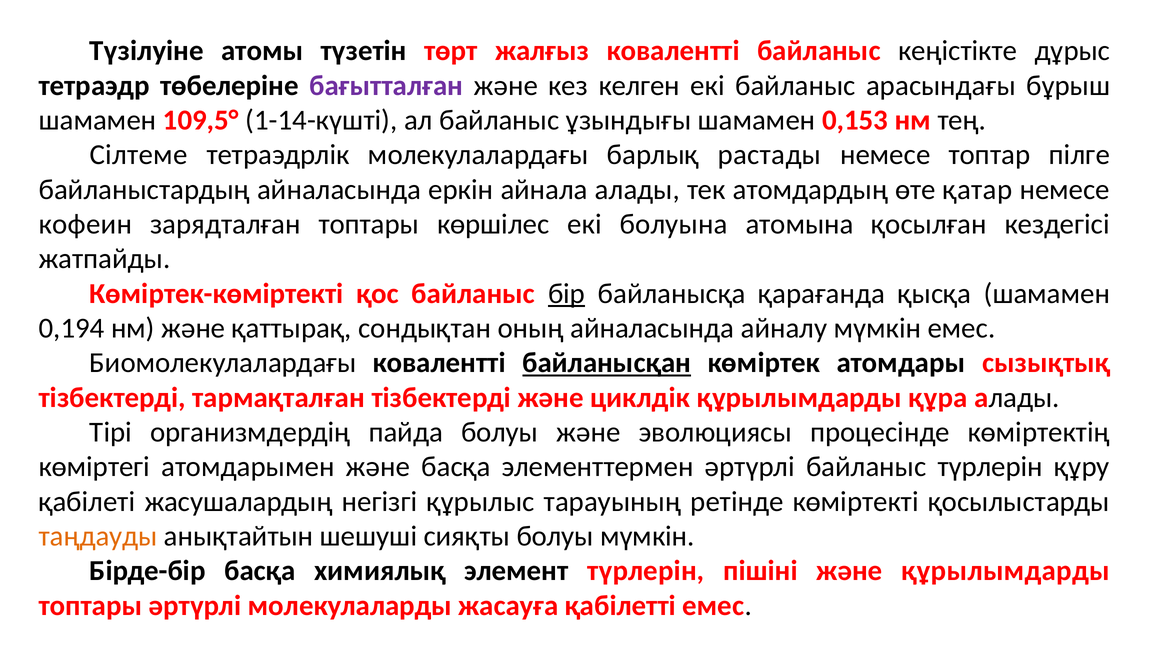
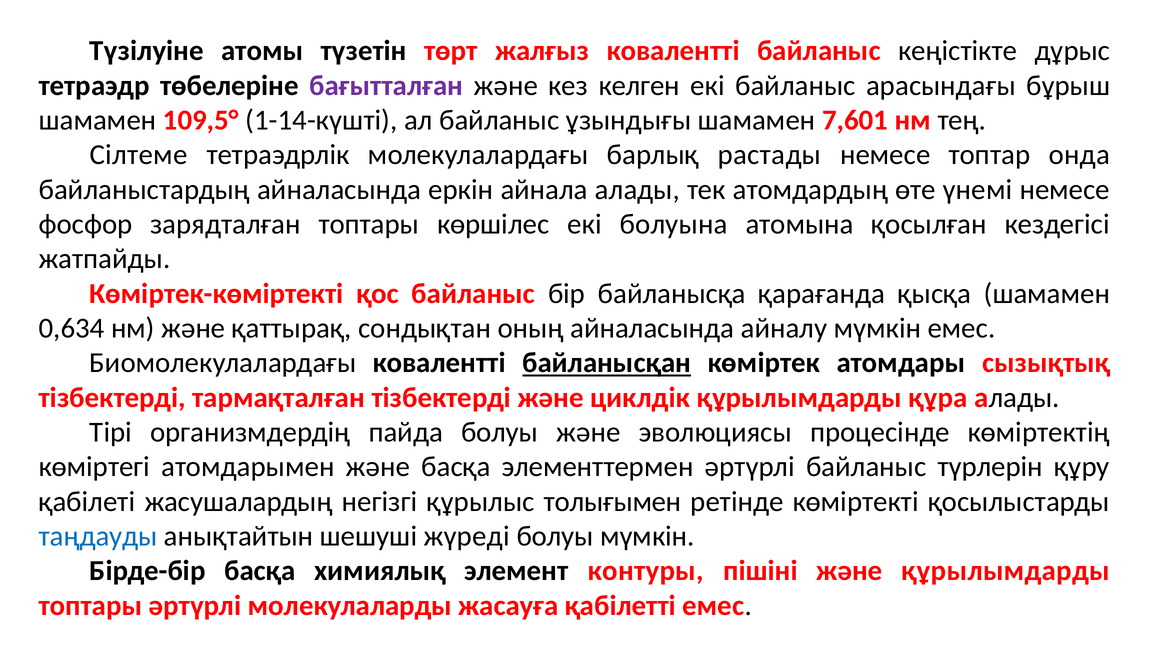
0,153: 0,153 -> 7,601 (855, 120)
пілге: пілге -> онда (1079, 155)
қатар: қатар -> үнемі (978, 190)
кофеин: кофеин -> фосфор (86, 224)
бір underline: present -> none (567, 294)
0,194: 0,194 -> 0,634 (72, 328)
тарауының: тарауының -> толығымен (613, 502)
таңдауды colour: orange -> blue (98, 536)
сияқты: сияқты -> жүреді (467, 536)
элемент түрлерін: түрлерін -> контуры (646, 571)
